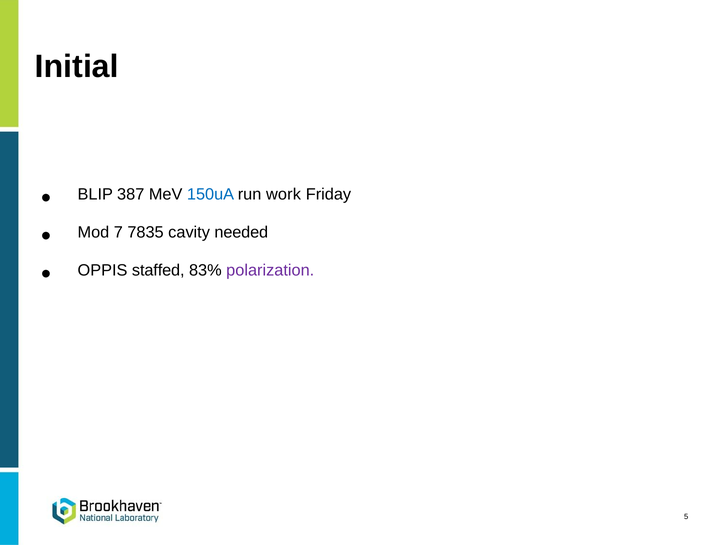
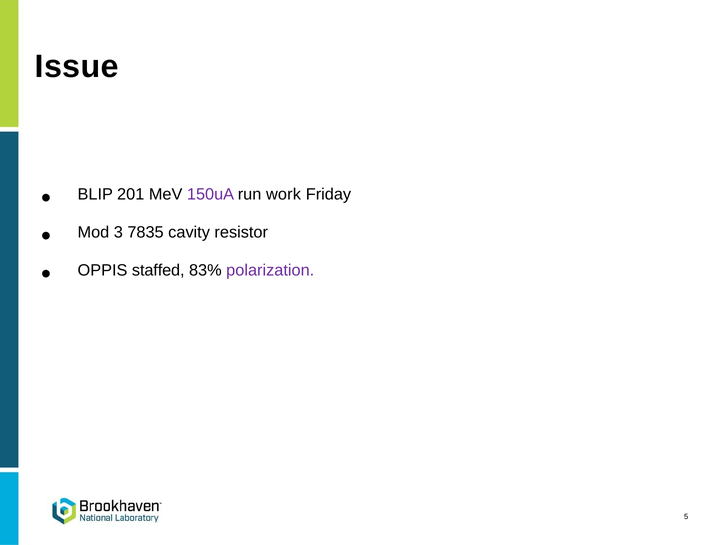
Initial: Initial -> Issue (77, 66)
387: 387 -> 201 (131, 194)
150uA colour: blue -> purple (211, 194)
7: 7 -> 3 (118, 232)
needed: needed -> resistor (241, 232)
